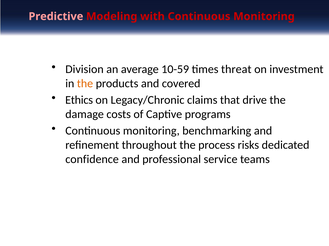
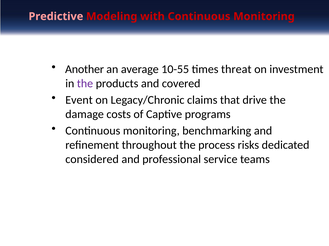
Division: Division -> Another (85, 69)
10-59: 10-59 -> 10-55 (175, 69)
the colour: orange -> purple (85, 84)
Ethics: Ethics -> Event (79, 100)
confidence: confidence -> considered (92, 160)
